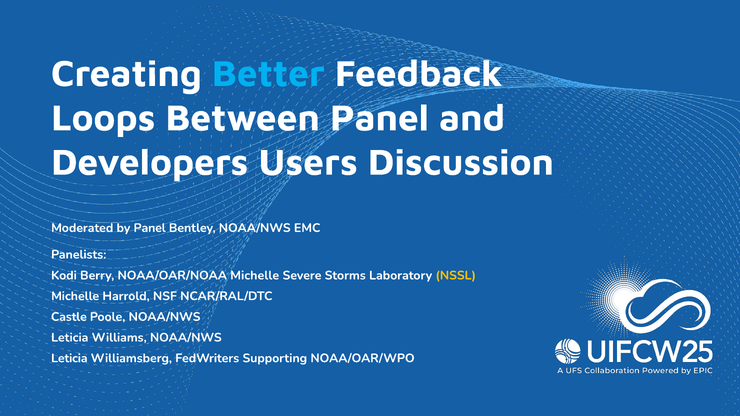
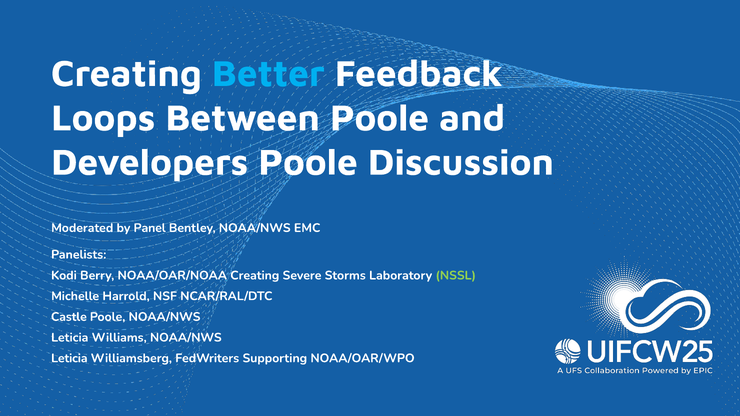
Between Panel: Panel -> Poole (380, 118)
Developers Users: Users -> Poole (308, 163)
NOAA/OAR/NOAA Michelle: Michelle -> Creating (255, 276)
NSSL colour: yellow -> light green (456, 276)
